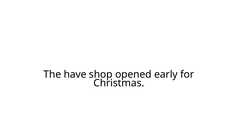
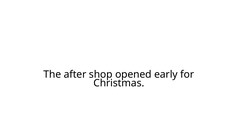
have: have -> after (75, 74)
